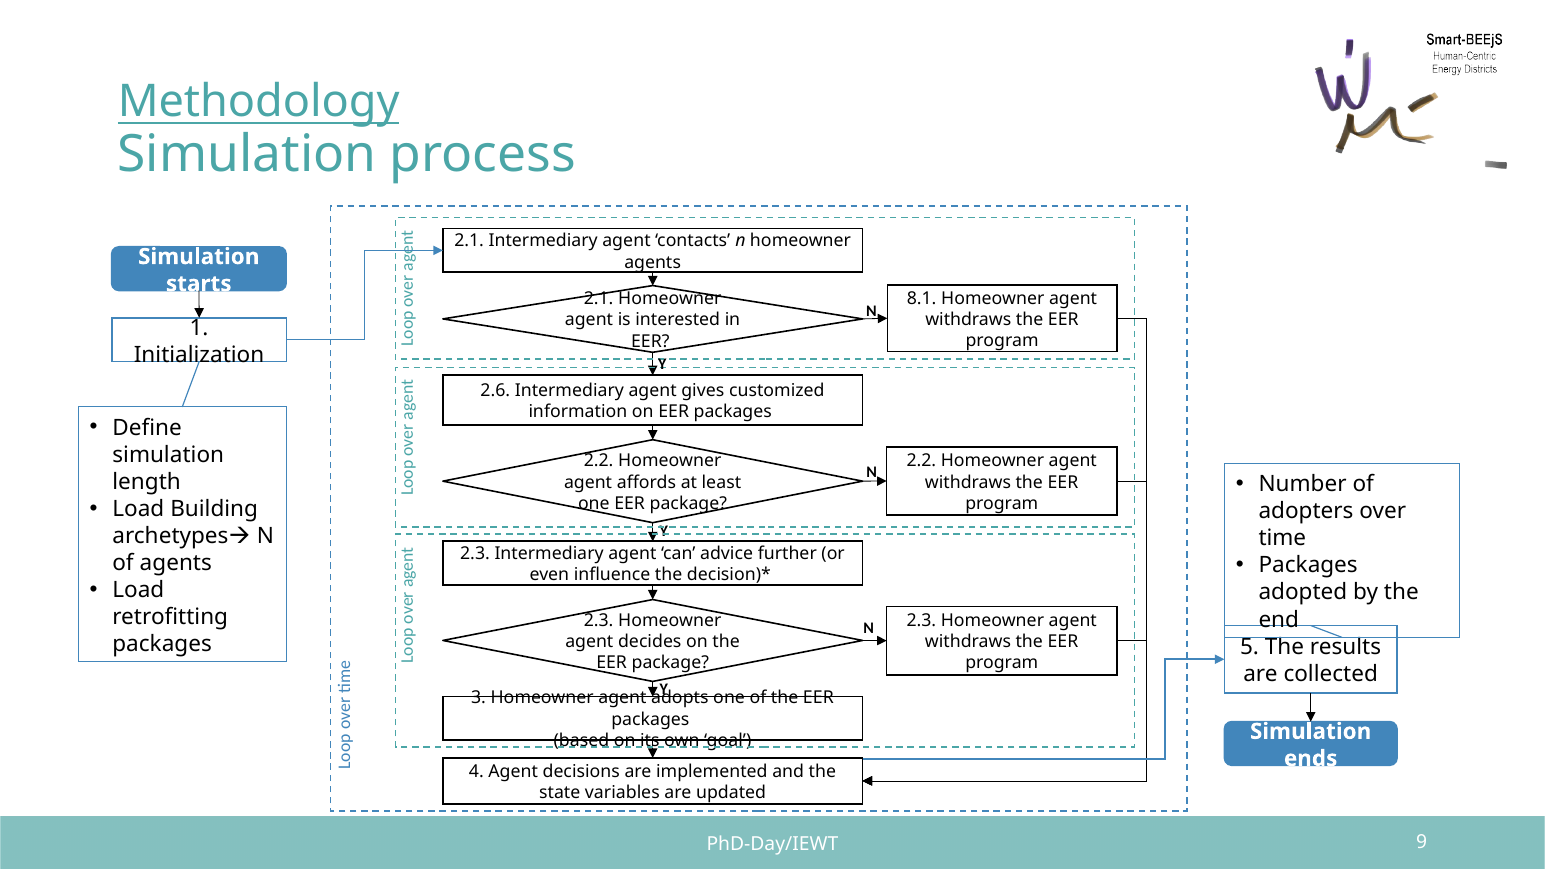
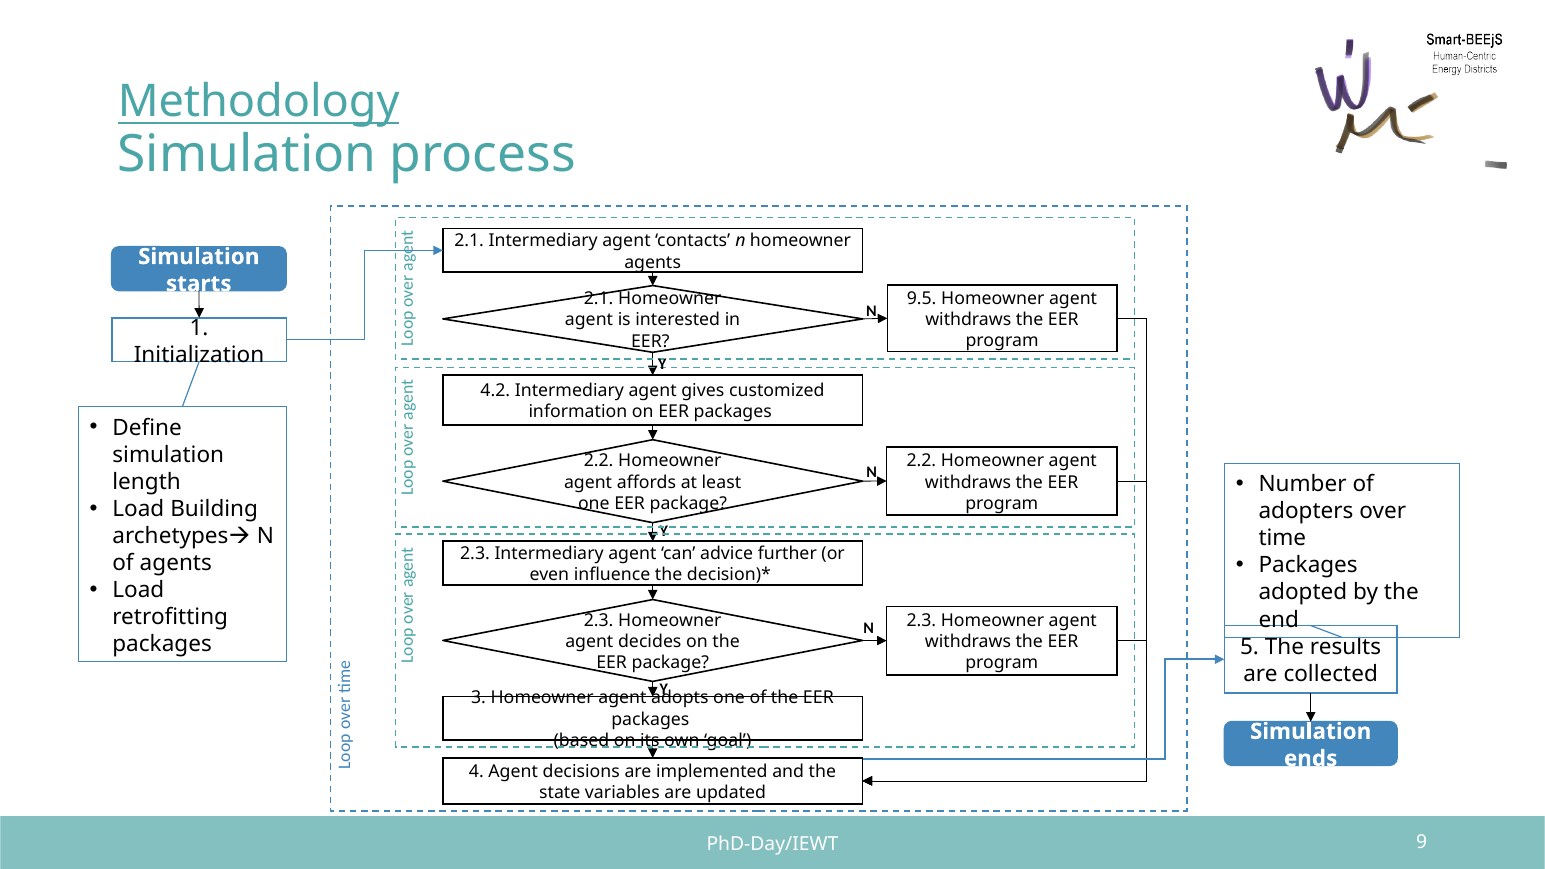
8.1: 8.1 -> 9.5 (922, 298)
2.6: 2.6 -> 4.2 (495, 391)
